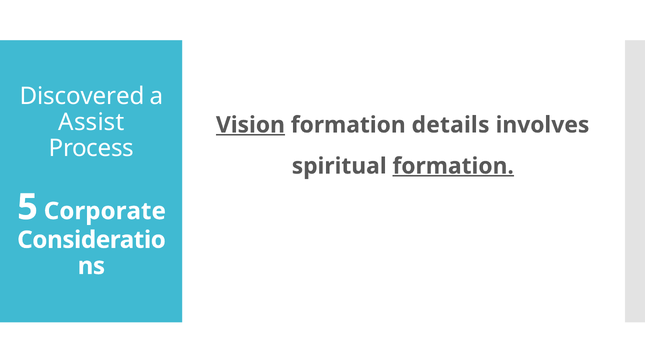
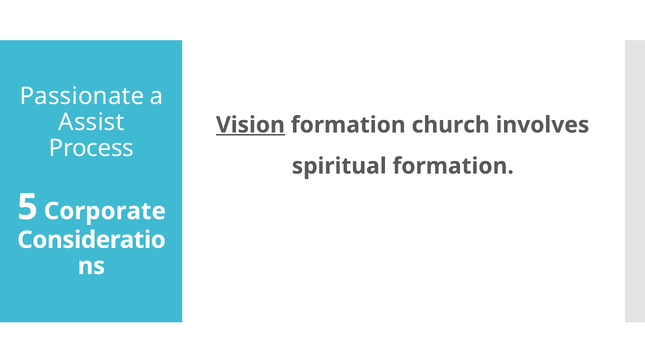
Discovered: Discovered -> Passionate (82, 96)
details: details -> church (451, 125)
formation underline: present -> none (453, 166)
